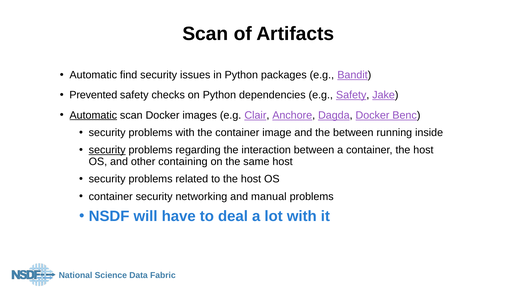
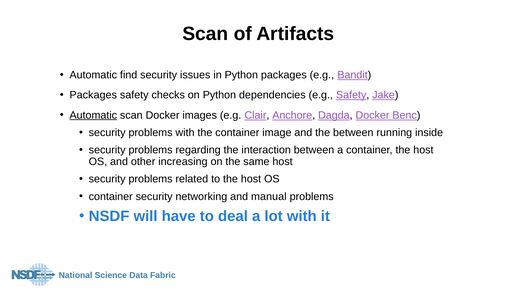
Prevented: Prevented -> Packages (93, 95)
security underline: present -> none (107, 150)
containing: containing -> increasing (183, 161)
